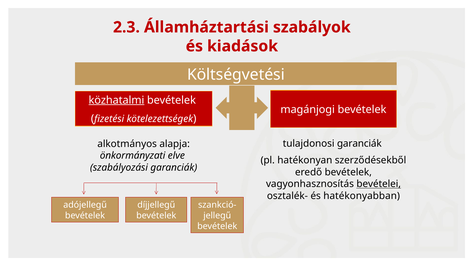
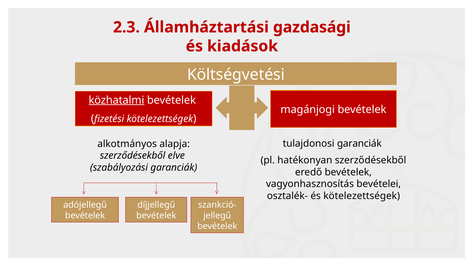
szabályok: szabályok -> gazdasági (312, 27)
önkormányzati: önkormányzati -> szerződésekből (133, 156)
bevételei underline: present -> none (379, 184)
és hatékonyabban: hatékonyabban -> kötelezettségek (362, 196)
